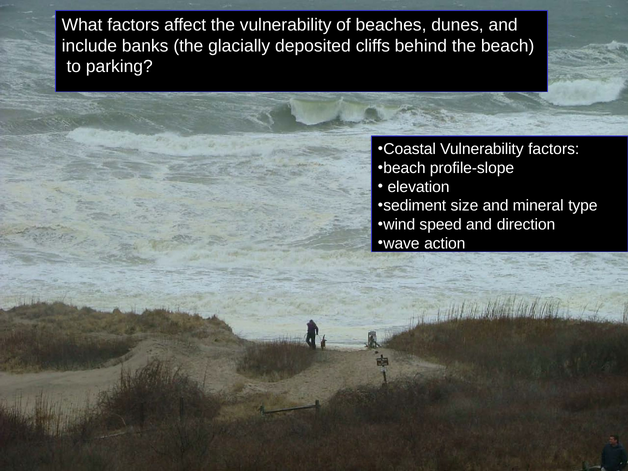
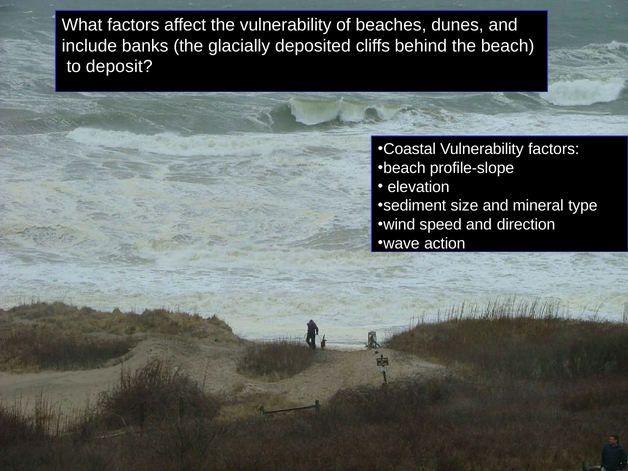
parking: parking -> deposit (119, 67)
